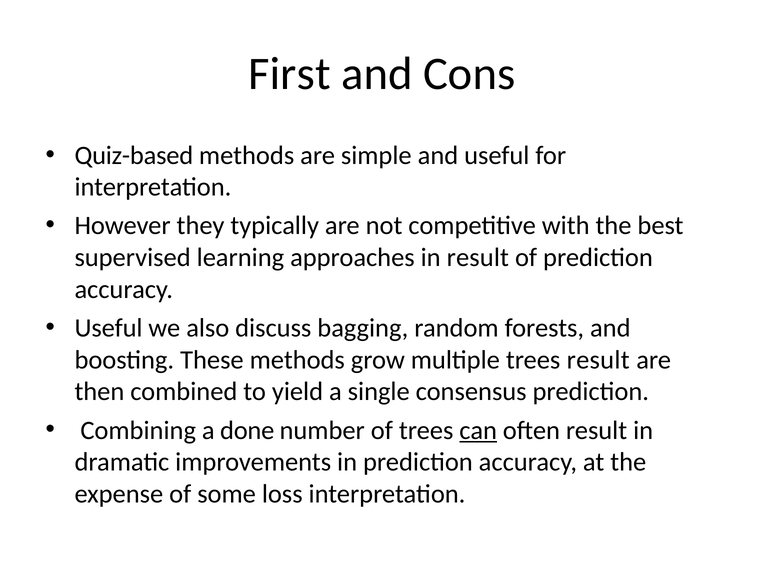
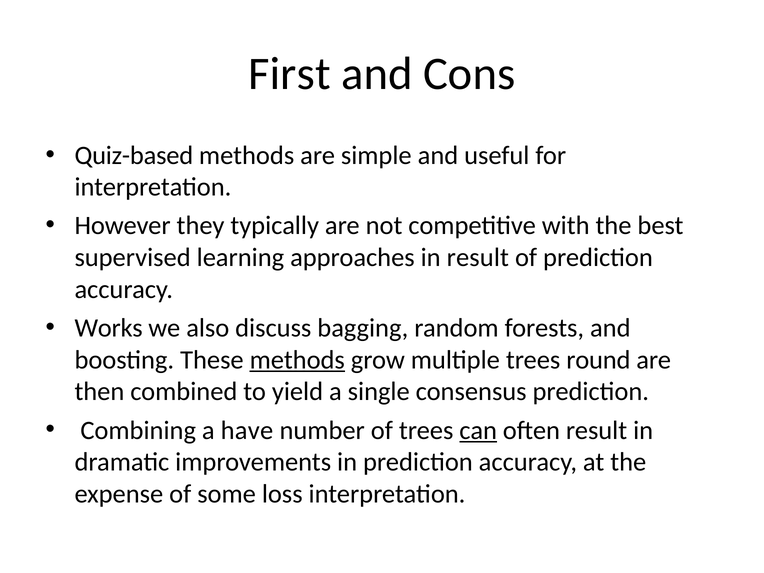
Useful: Useful -> Works (109, 328)
methods underline: none -> present (297, 360)
trees result: result -> round (598, 360)
done: done -> have (247, 430)
